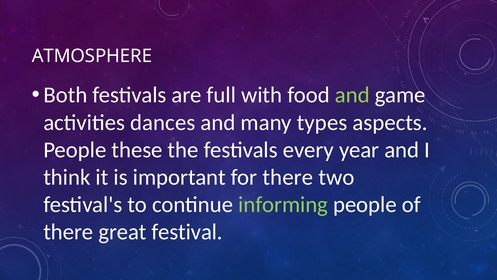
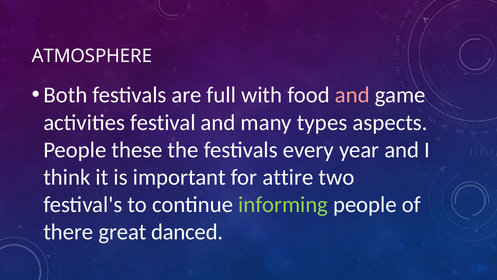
and colour: light green -> pink (352, 95)
dances: dances -> festival (163, 122)
for there: there -> attire (288, 177)
festival: festival -> danced (187, 232)
